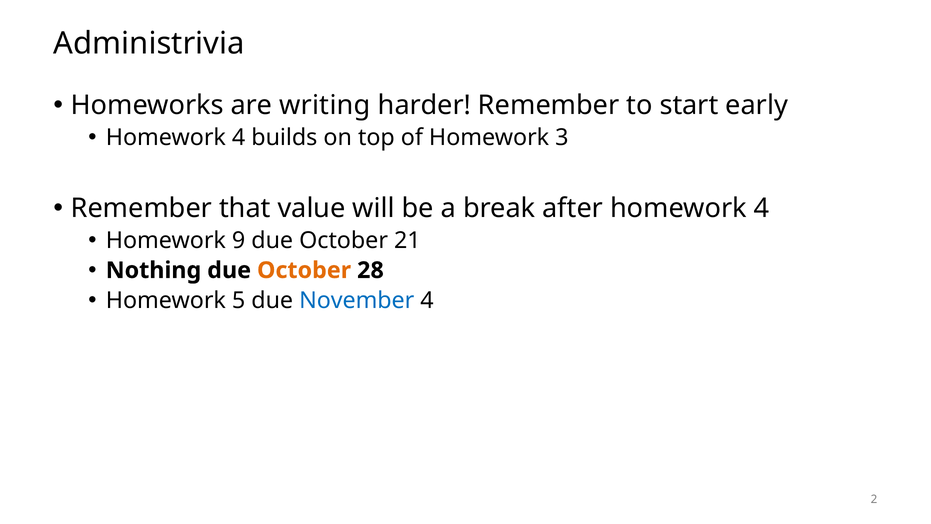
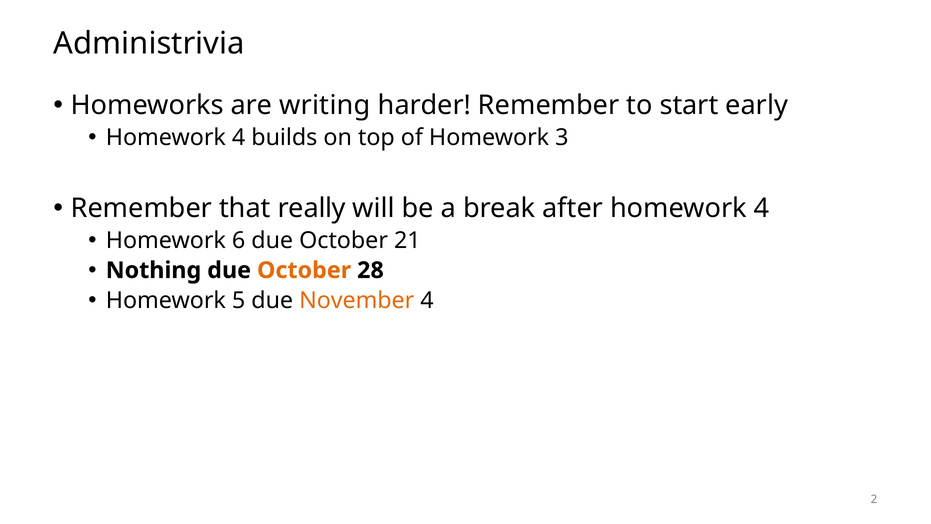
value: value -> really (312, 208)
9: 9 -> 6 (239, 240)
November colour: blue -> orange (357, 300)
